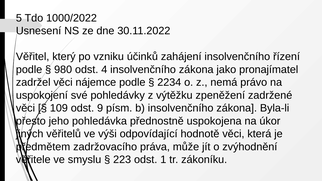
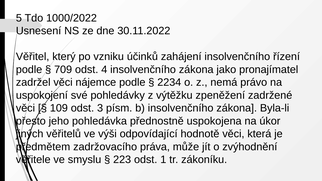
980: 980 -> 709 (63, 70)
9: 9 -> 3 (100, 108)
